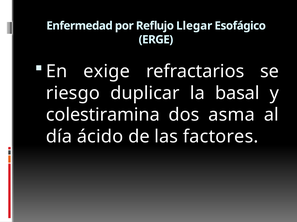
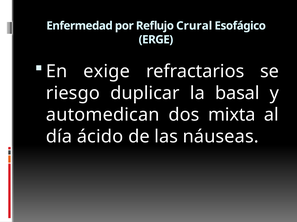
Llegar: Llegar -> Crural (194, 26)
colestiramina: colestiramina -> automedican (103, 115)
asma: asma -> mixta (232, 115)
factores: factores -> náuseas (221, 137)
